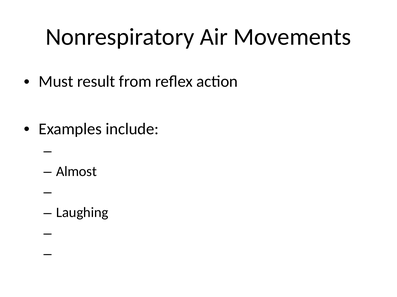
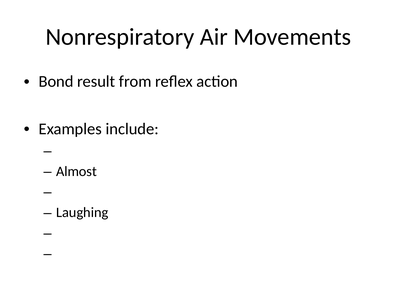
Must: Must -> Bond (56, 82)
